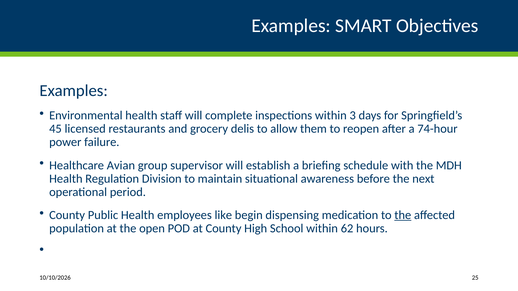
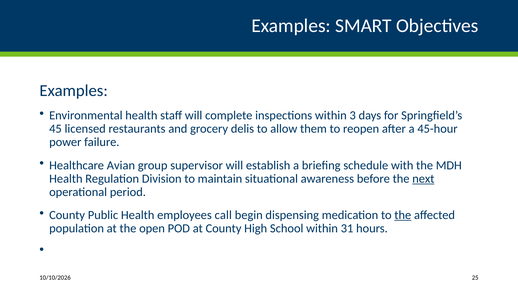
74-hour: 74-hour -> 45-hour (437, 129)
next underline: none -> present (423, 179)
like: like -> call (223, 215)
62: 62 -> 31 (347, 229)
